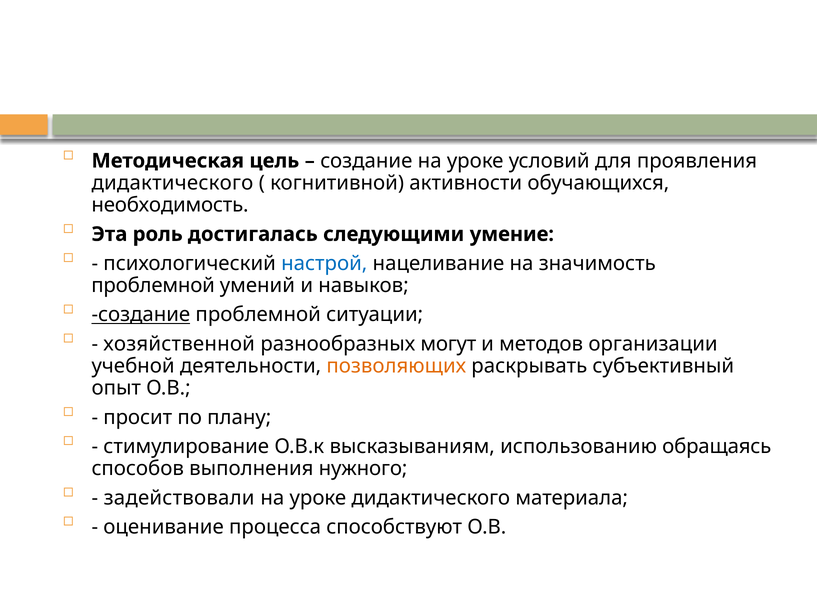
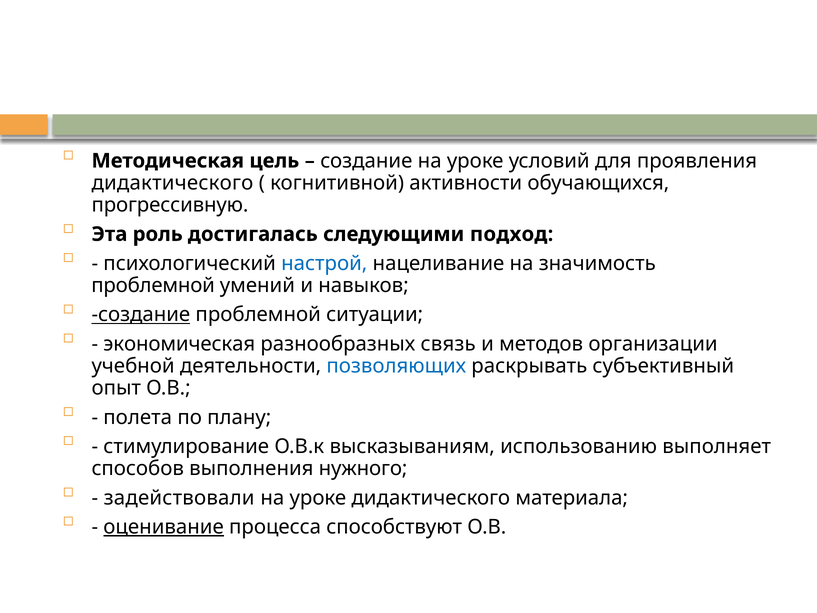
необходимость: необходимость -> прогрессивную (170, 205)
умение: умение -> подход (512, 234)
хозяйственной: хозяйственной -> экономическая (179, 344)
могут: могут -> связь (448, 344)
позволяющих colour: orange -> blue (396, 366)
просит: просит -> полета (138, 417)
обращаясь: обращаясь -> выполняет (717, 446)
оценивание underline: none -> present (164, 527)
